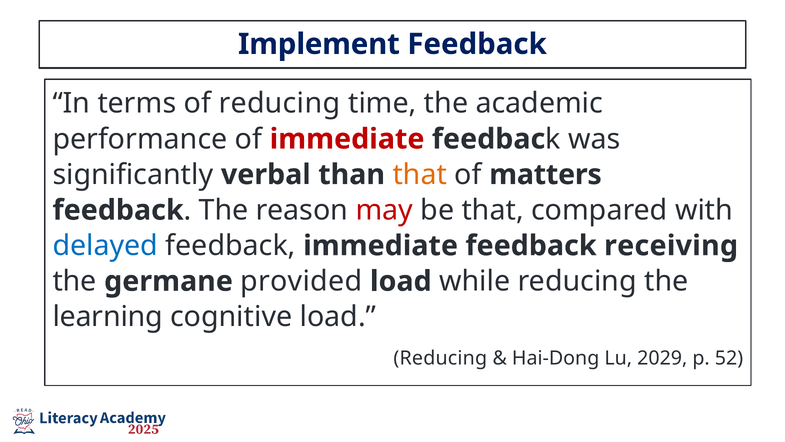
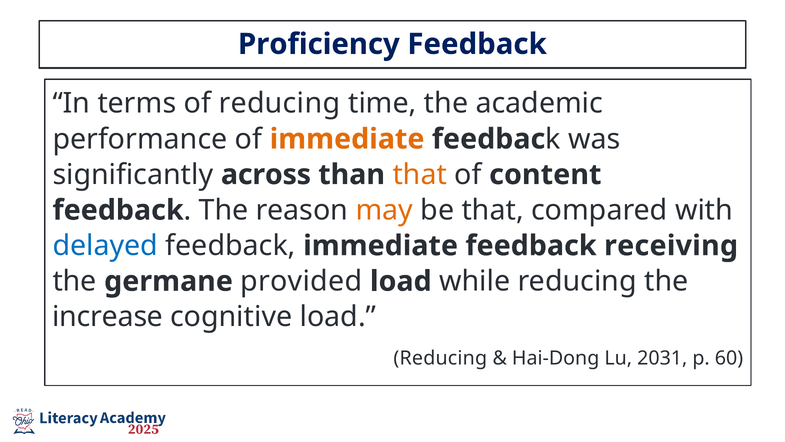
Implement: Implement -> Proficiency (319, 44)
immediate colour: red -> orange (347, 139)
verbal: verbal -> across (266, 174)
matters: matters -> content (545, 174)
may colour: red -> orange (384, 210)
learning: learning -> increase (108, 317)
2029: 2029 -> 2031 (662, 358)
52: 52 -> 60 (729, 358)
